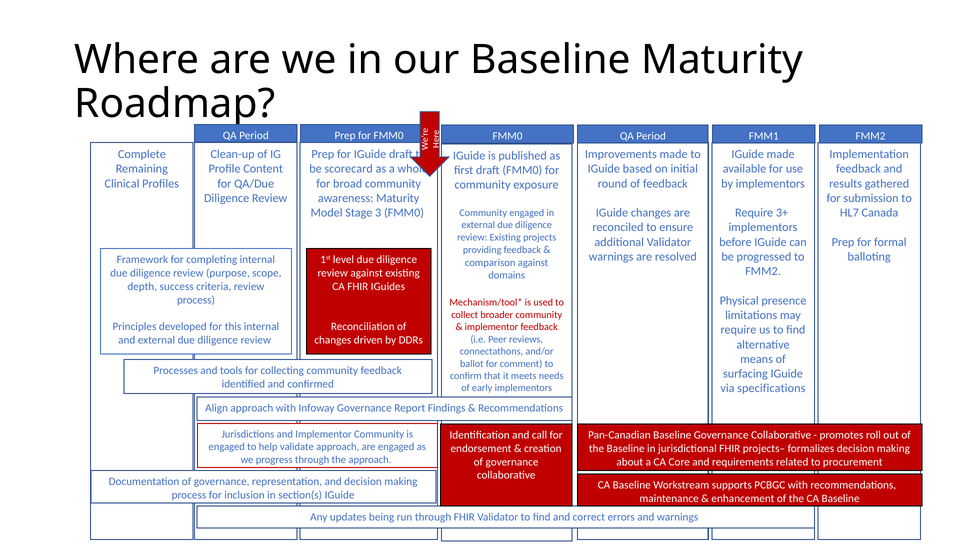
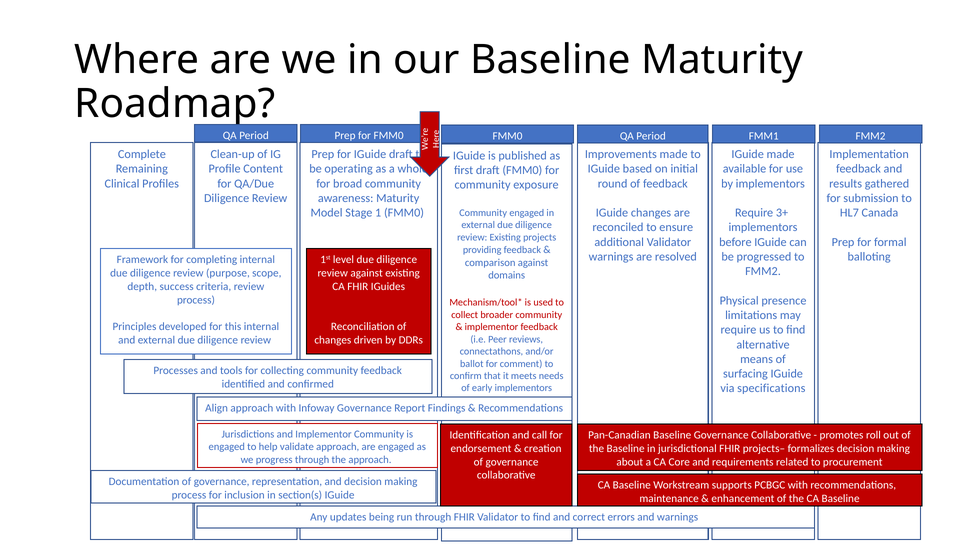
scorecard: scorecard -> operating (349, 169)
3: 3 -> 1 (378, 213)
